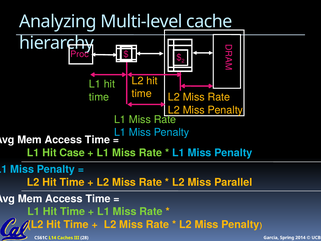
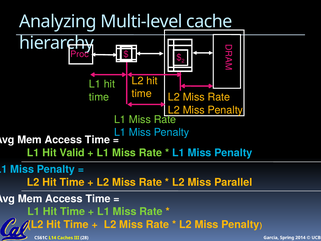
Case: Case -> Valid (72, 153)
